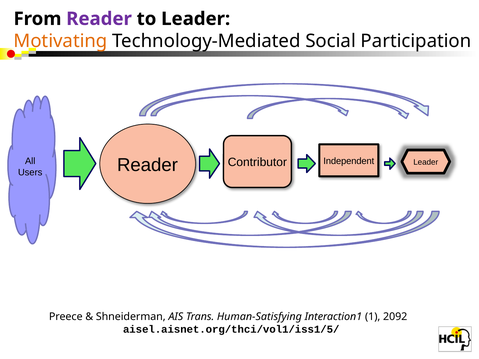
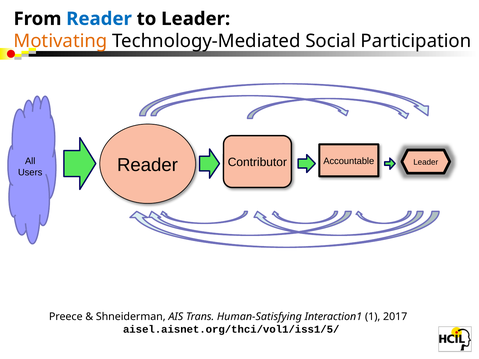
Reader colour: purple -> blue (99, 19)
Independent: Independent -> Accountable (349, 161)
2092: 2092 -> 2017 (395, 317)
